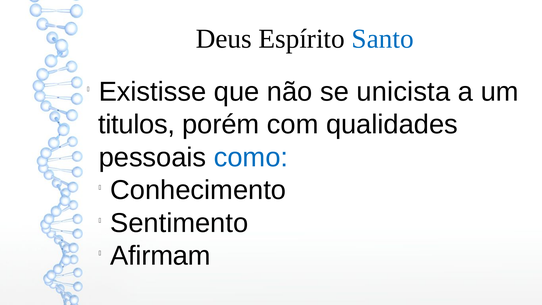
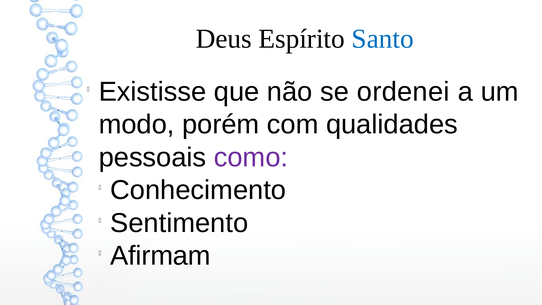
unicista: unicista -> ordenei (403, 92)
titulos: titulos -> modo (137, 125)
como colour: blue -> purple (251, 157)
